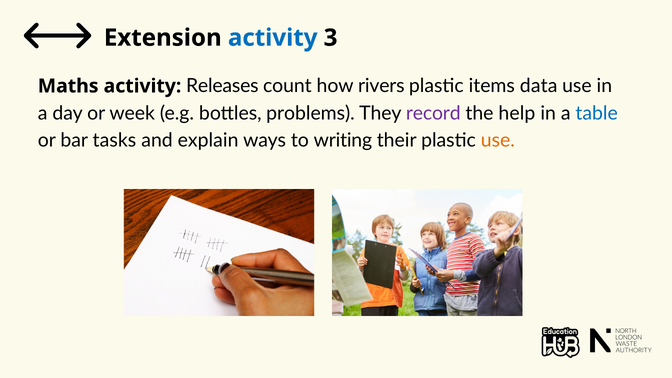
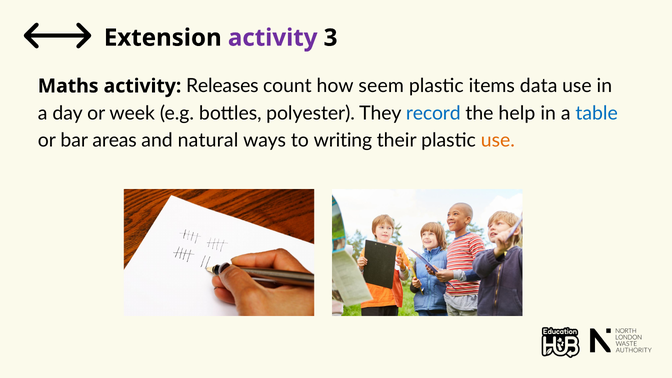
activity colour: blue -> purple (273, 38)
rivers: rivers -> seem (381, 86)
problems: problems -> polyester (311, 113)
record colour: purple -> blue (433, 113)
tasks: tasks -> areas (115, 140)
explain: explain -> natural (208, 140)
